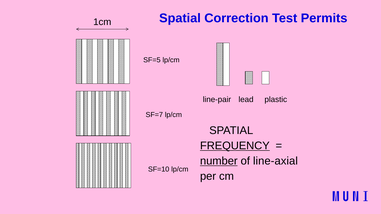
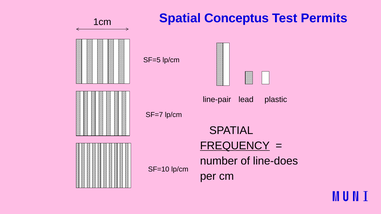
Correction: Correction -> Conceptus (237, 18)
number underline: present -> none (219, 161)
line-axial: line-axial -> line-does (275, 161)
